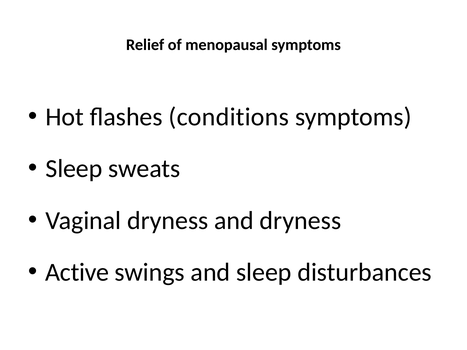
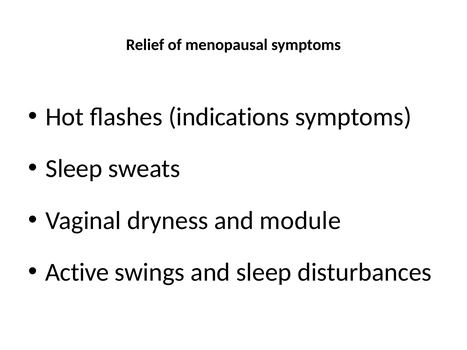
conditions: conditions -> indications (229, 117)
and dryness: dryness -> module (300, 221)
